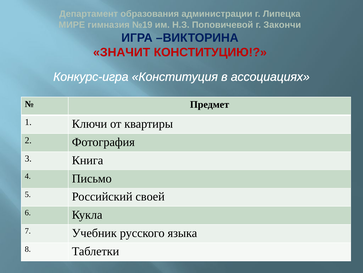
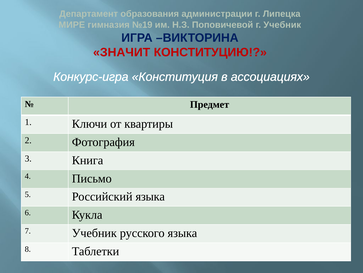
г Закончи: Закончи -> Учебник (282, 25)
Российский своей: своей -> языка (150, 196)
